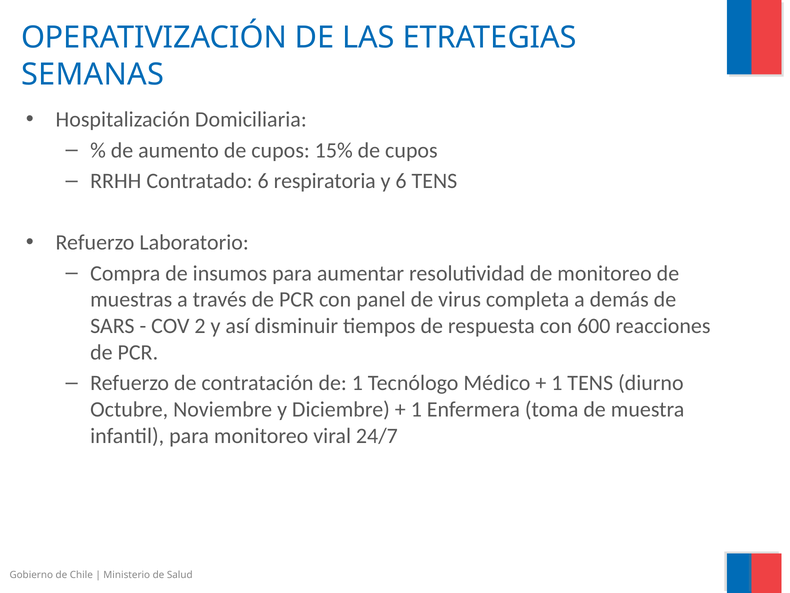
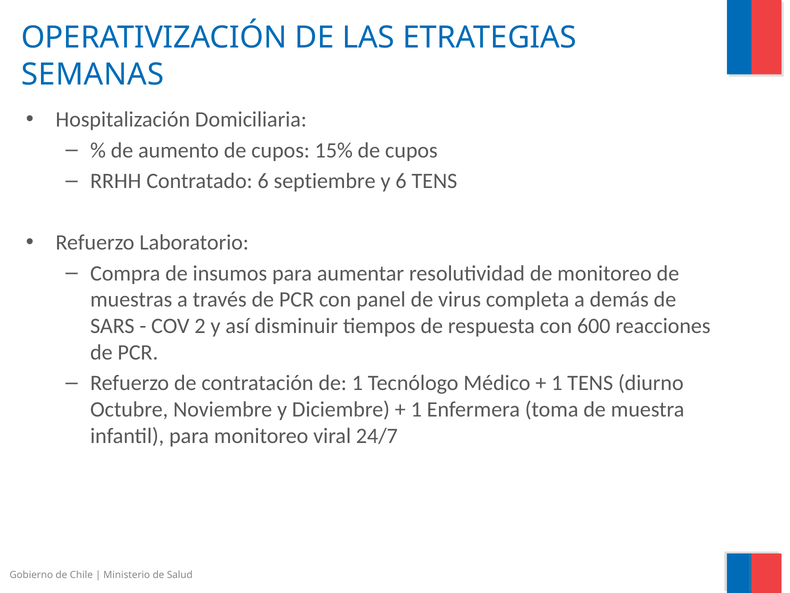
respiratoria: respiratoria -> septiembre (325, 181)
